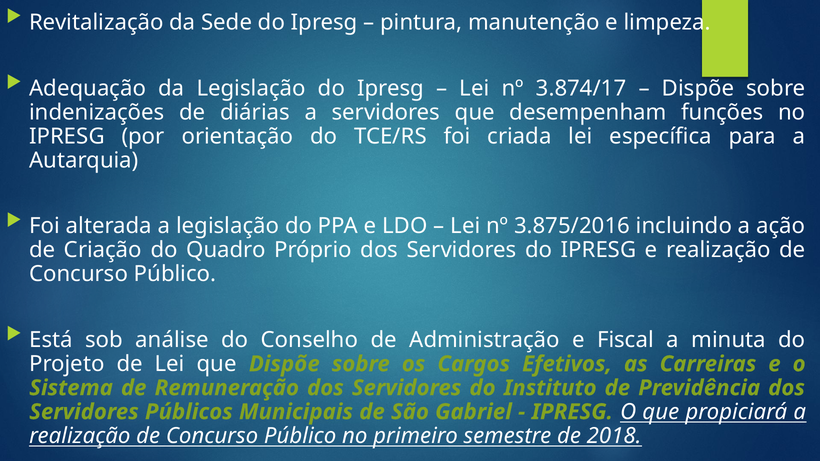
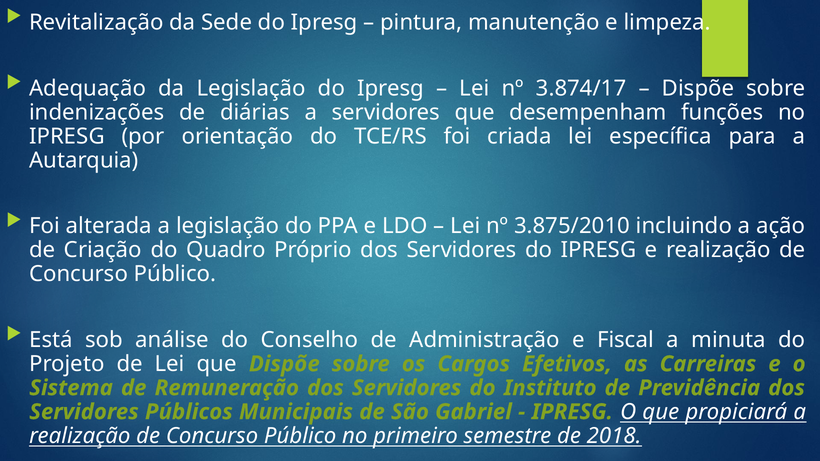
3.875/2016: 3.875/2016 -> 3.875/2010 (572, 226)
